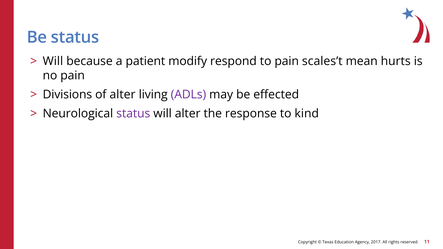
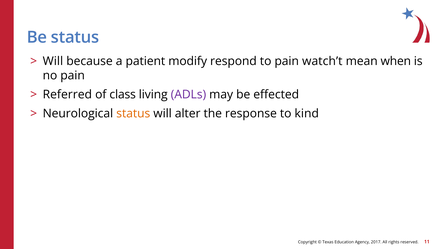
scales’t: scales’t -> watch’t (322, 61)
hurts: hurts -> when (396, 61)
Divisions: Divisions -> Referred (67, 95)
of alter: alter -> class (123, 95)
status colour: purple -> orange (133, 114)
